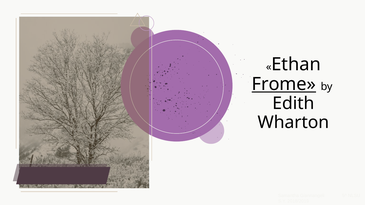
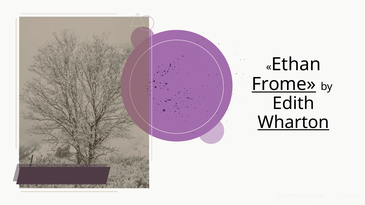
Wharton underline: none -> present (293, 122)
